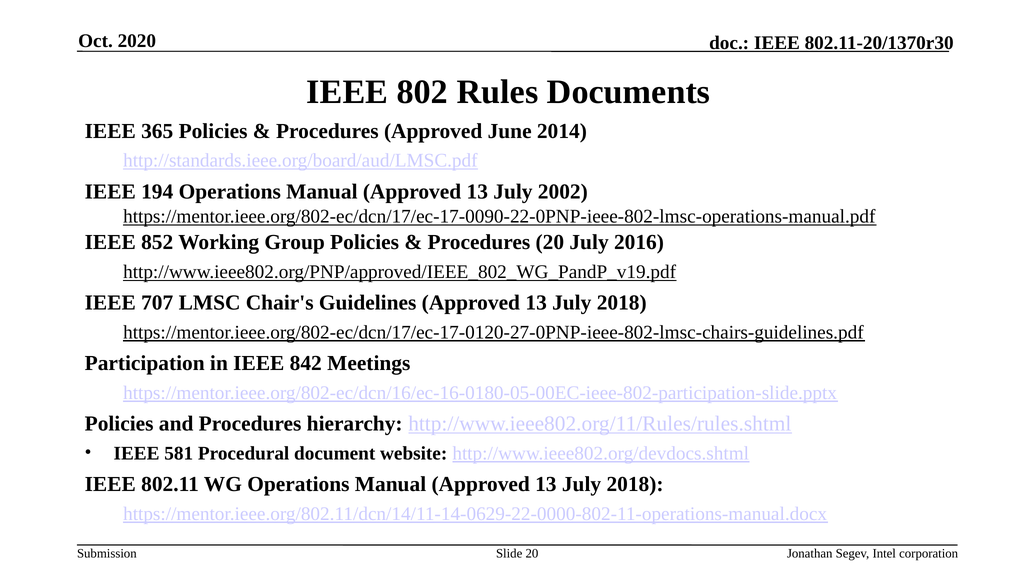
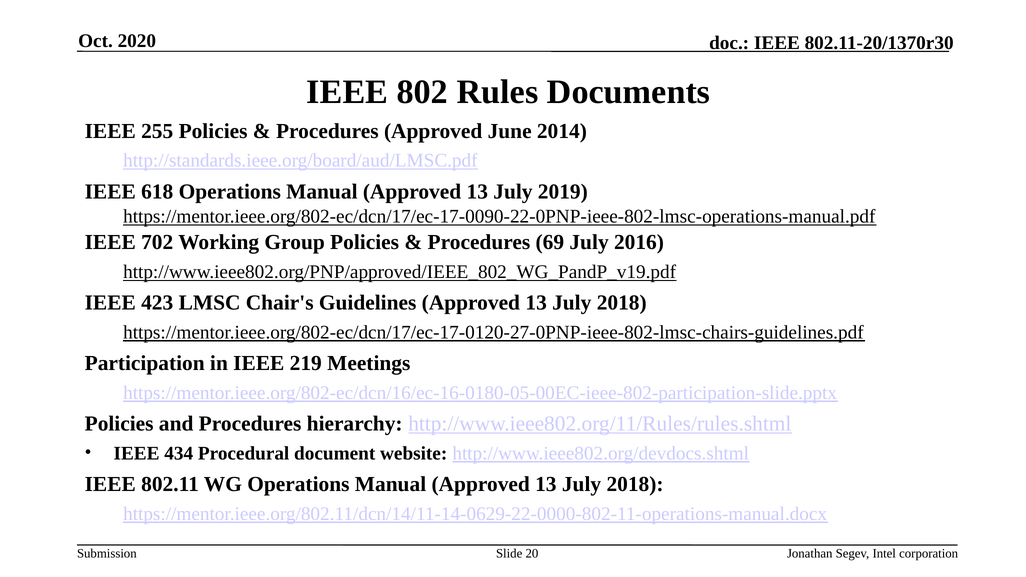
365: 365 -> 255 (157, 131)
194: 194 -> 618 (157, 192)
2002: 2002 -> 2019 (563, 192)
852: 852 -> 702 (157, 242)
Procedures 20: 20 -> 69 (550, 242)
707: 707 -> 423 (157, 303)
842: 842 -> 219 (306, 363)
581: 581 -> 434 (179, 453)
